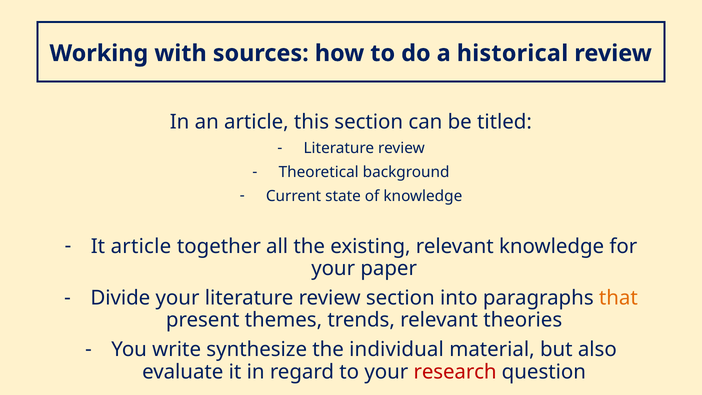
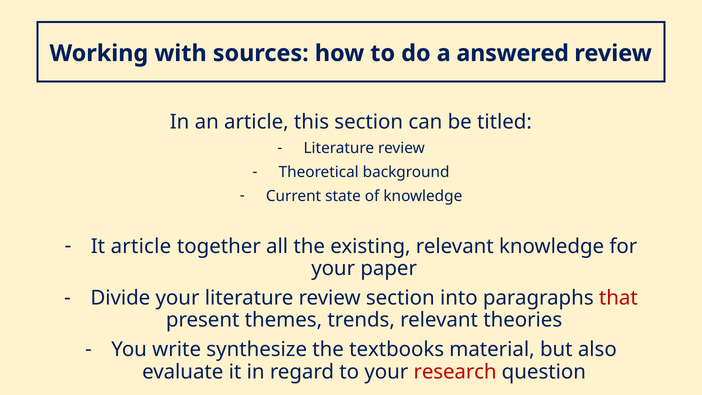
historical: historical -> answered (513, 53)
that colour: orange -> red (618, 298)
individual: individual -> textbooks (397, 350)
